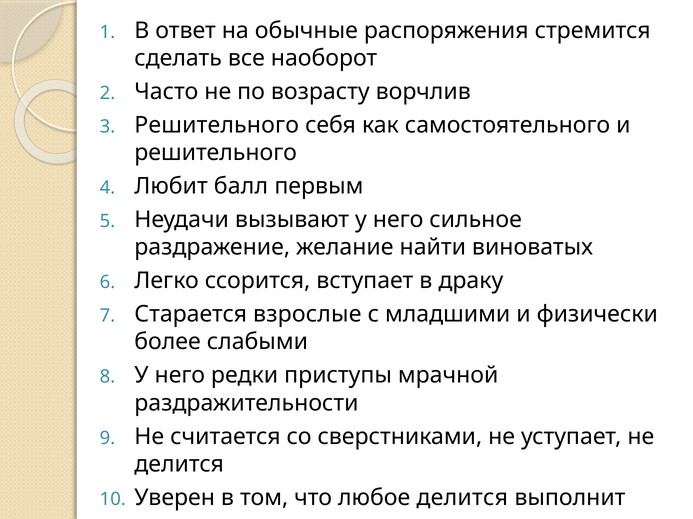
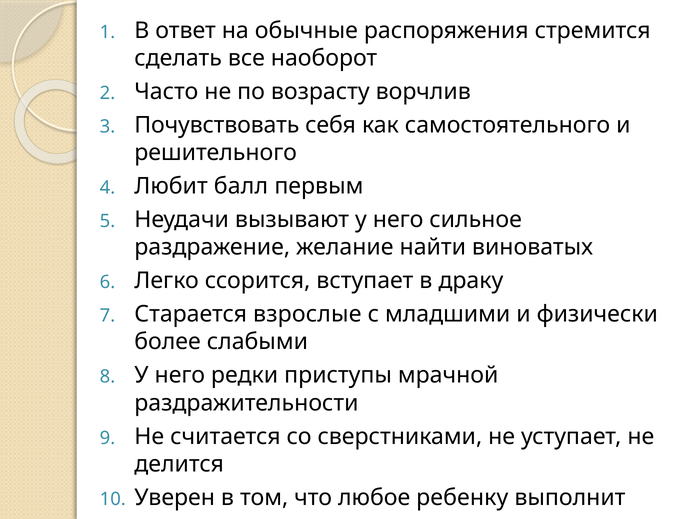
Решительного: Решительного -> Почувствовать (217, 125)
любое делится: делится -> ребенку (462, 498)
